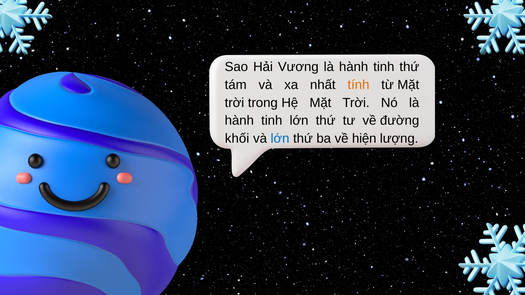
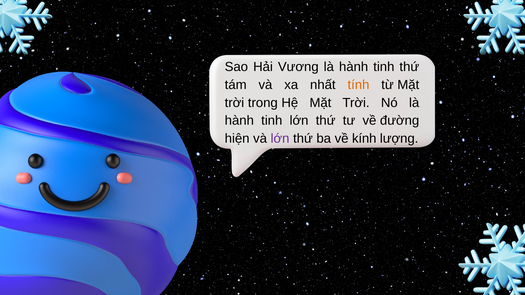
khối: khối -> hiện (237, 139)
lớn colour: blue -> purple (280, 139)
hiện: hiện -> kính (364, 139)
